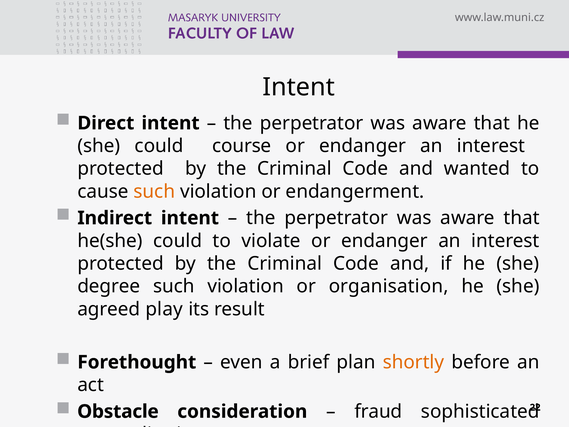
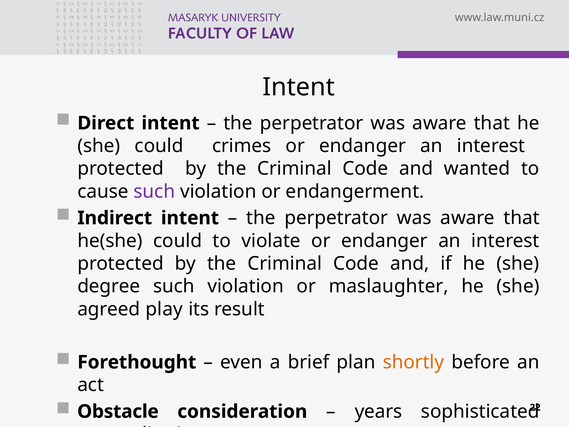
course: course -> crimes (242, 146)
such colour: orange -> purple (154, 191)
organisation: organisation -> maslaughter (389, 286)
fraud: fraud -> years (378, 411)
